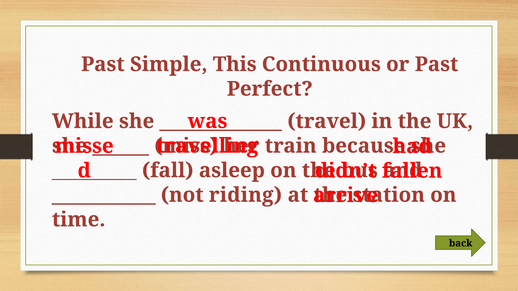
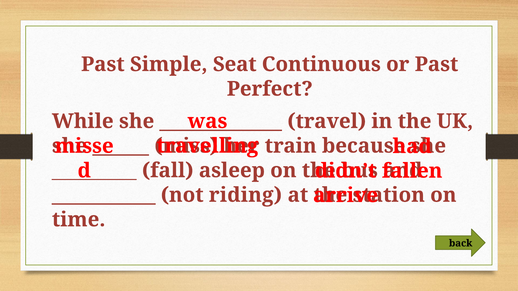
This: This -> Seat (235, 64)
